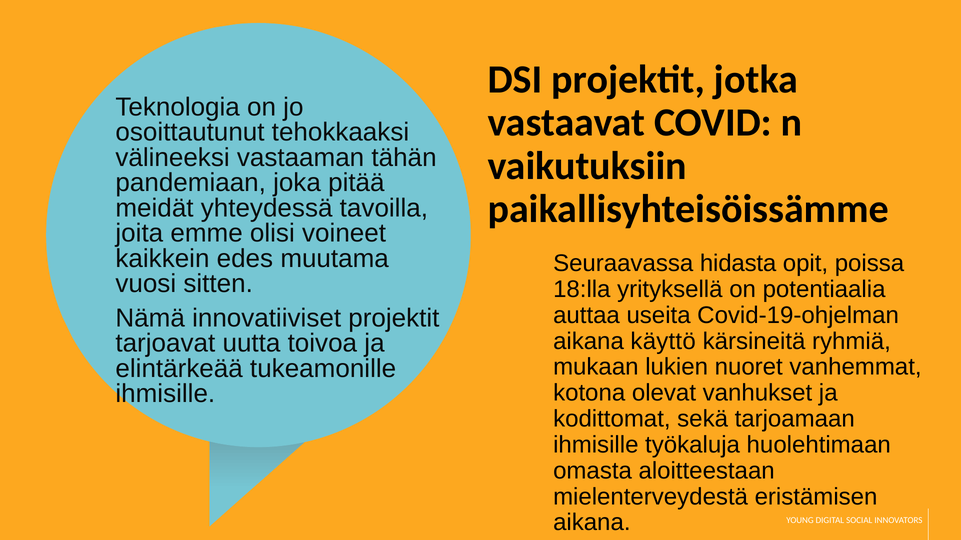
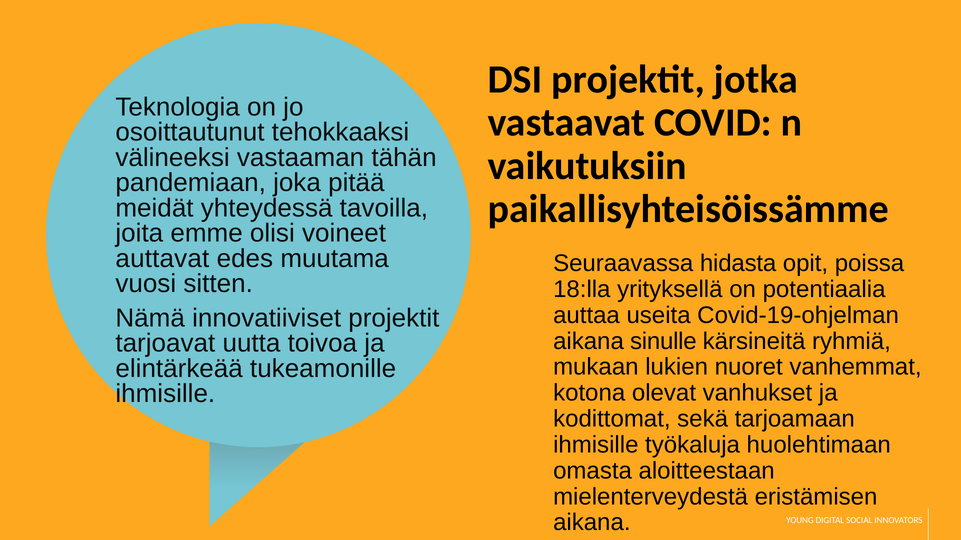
kaikkein: kaikkein -> auttavat (162, 259)
käyttö: käyttö -> sinulle (663, 341)
